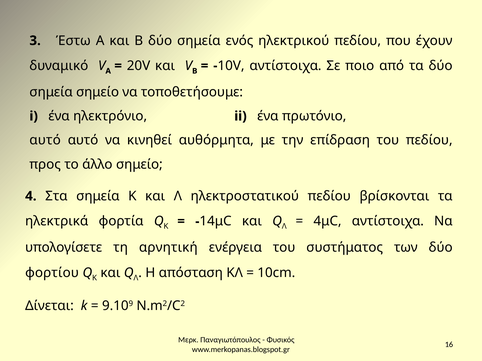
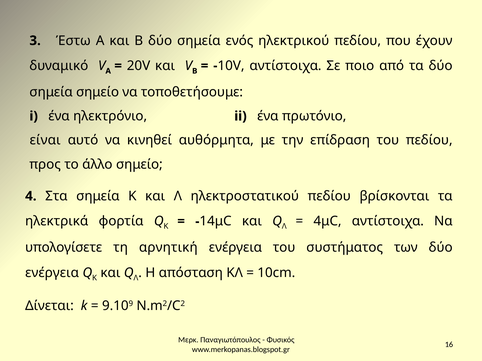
αυτό: αυτό -> είναι (45, 140)
φορτίου: φορτίου -> ενέργεια (52, 273)
